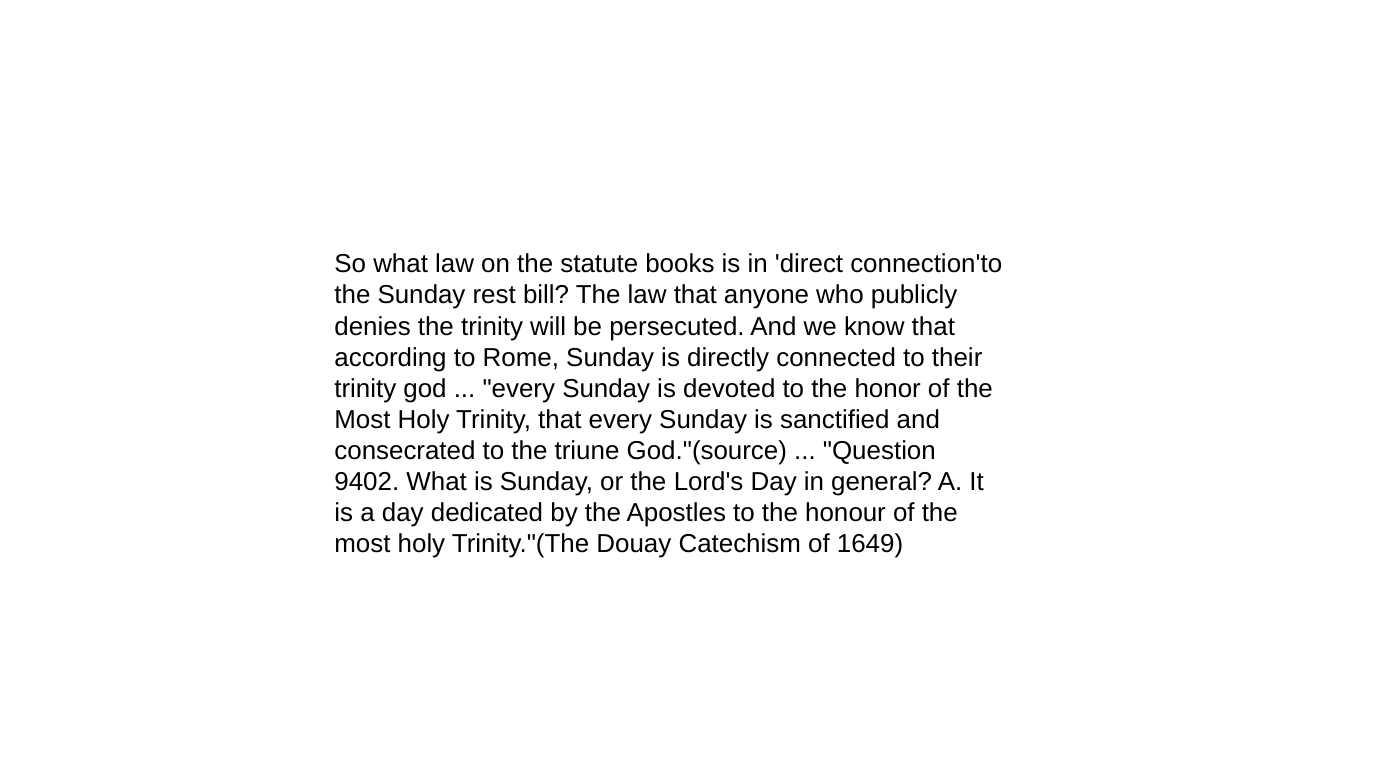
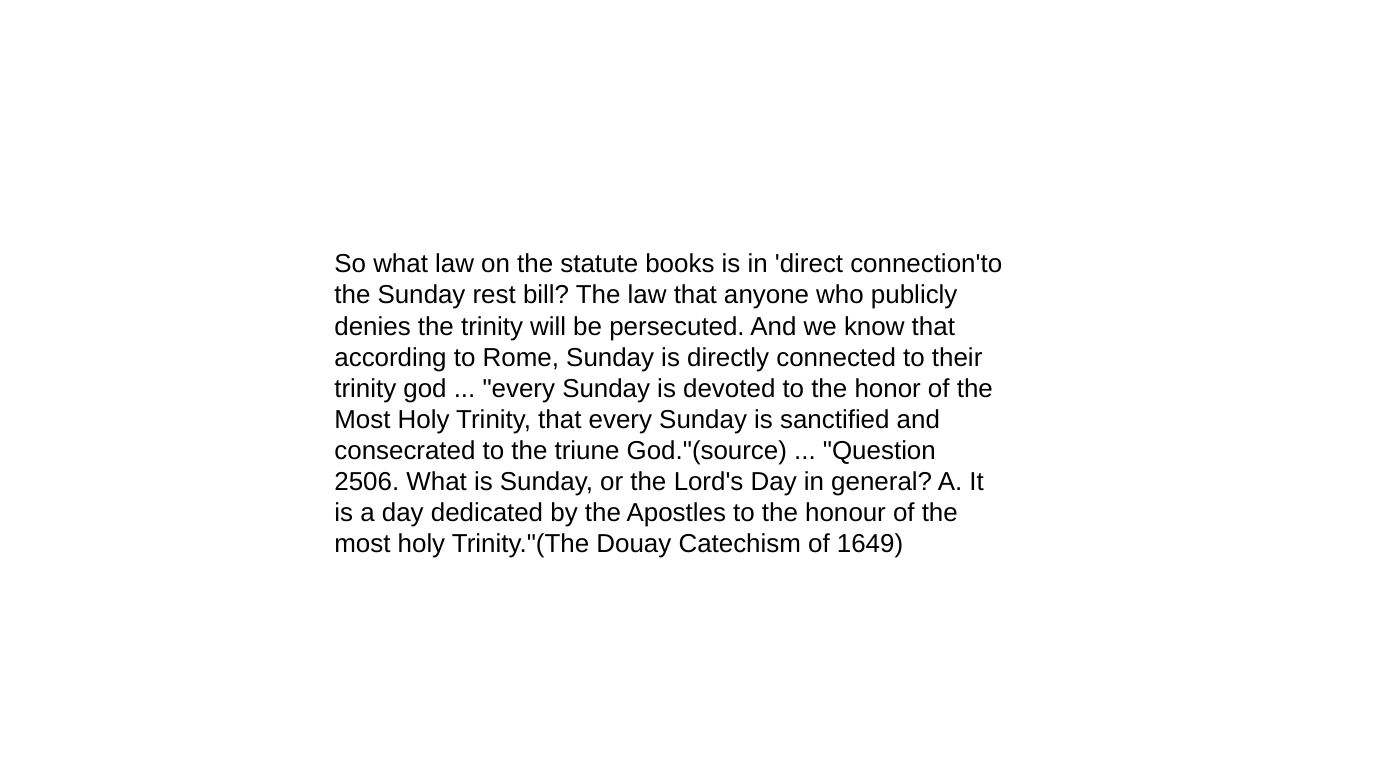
9402: 9402 -> 2506 (367, 482)
